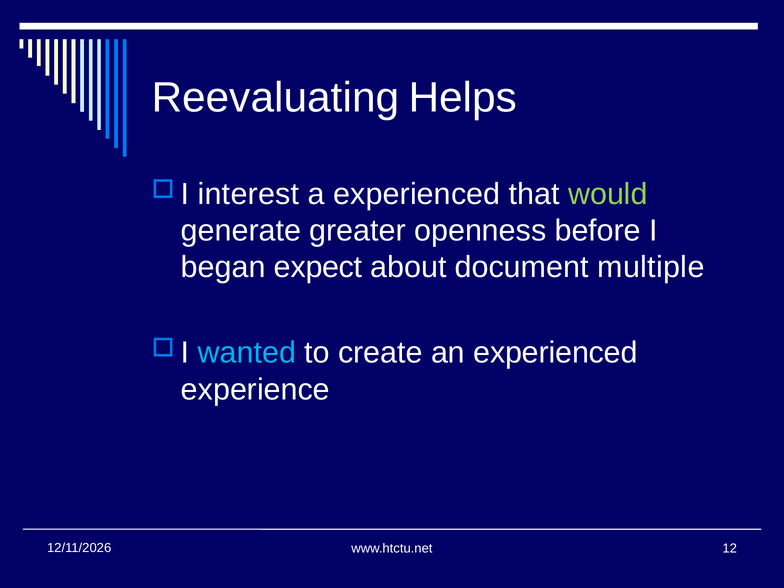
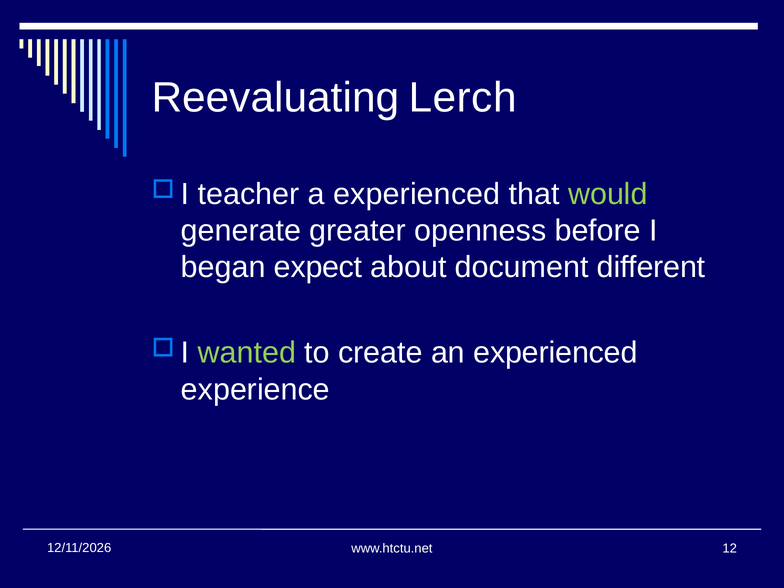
Helps: Helps -> Lerch (463, 98)
interest: interest -> teacher (249, 194)
multiple: multiple -> different (651, 267)
wanted colour: light blue -> light green (247, 353)
